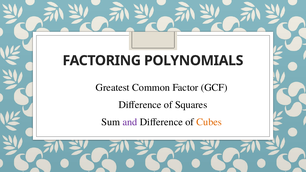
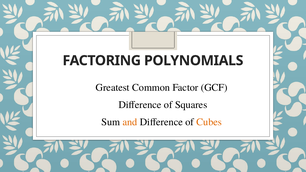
and colour: purple -> orange (130, 122)
